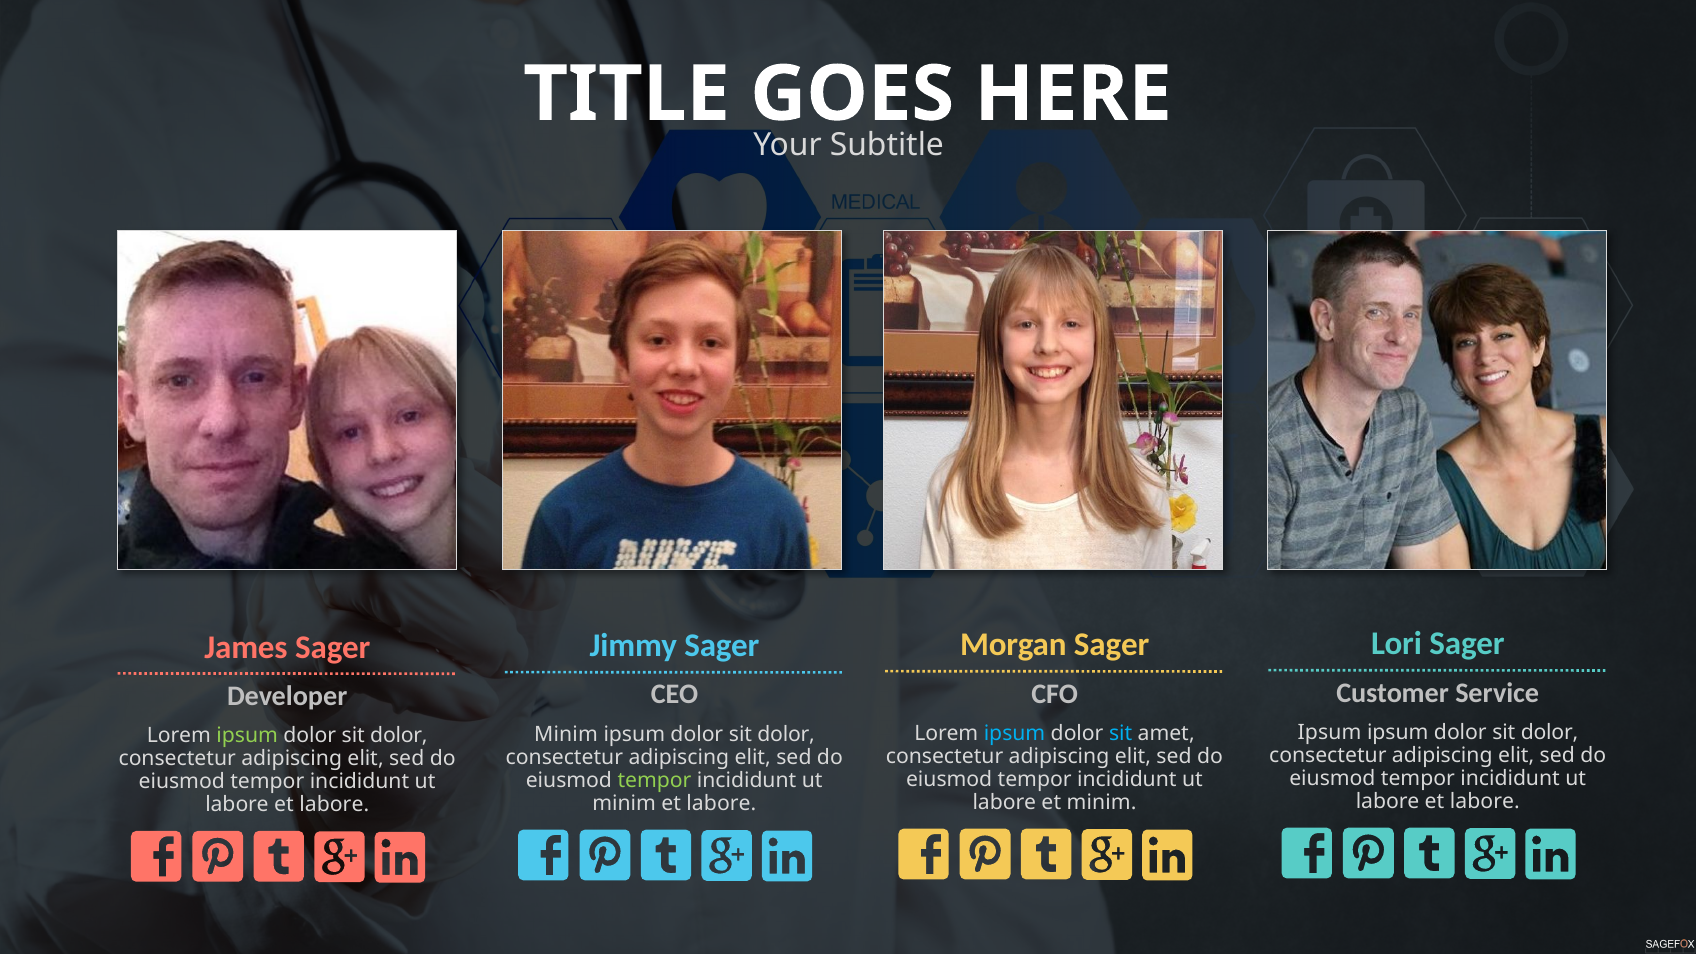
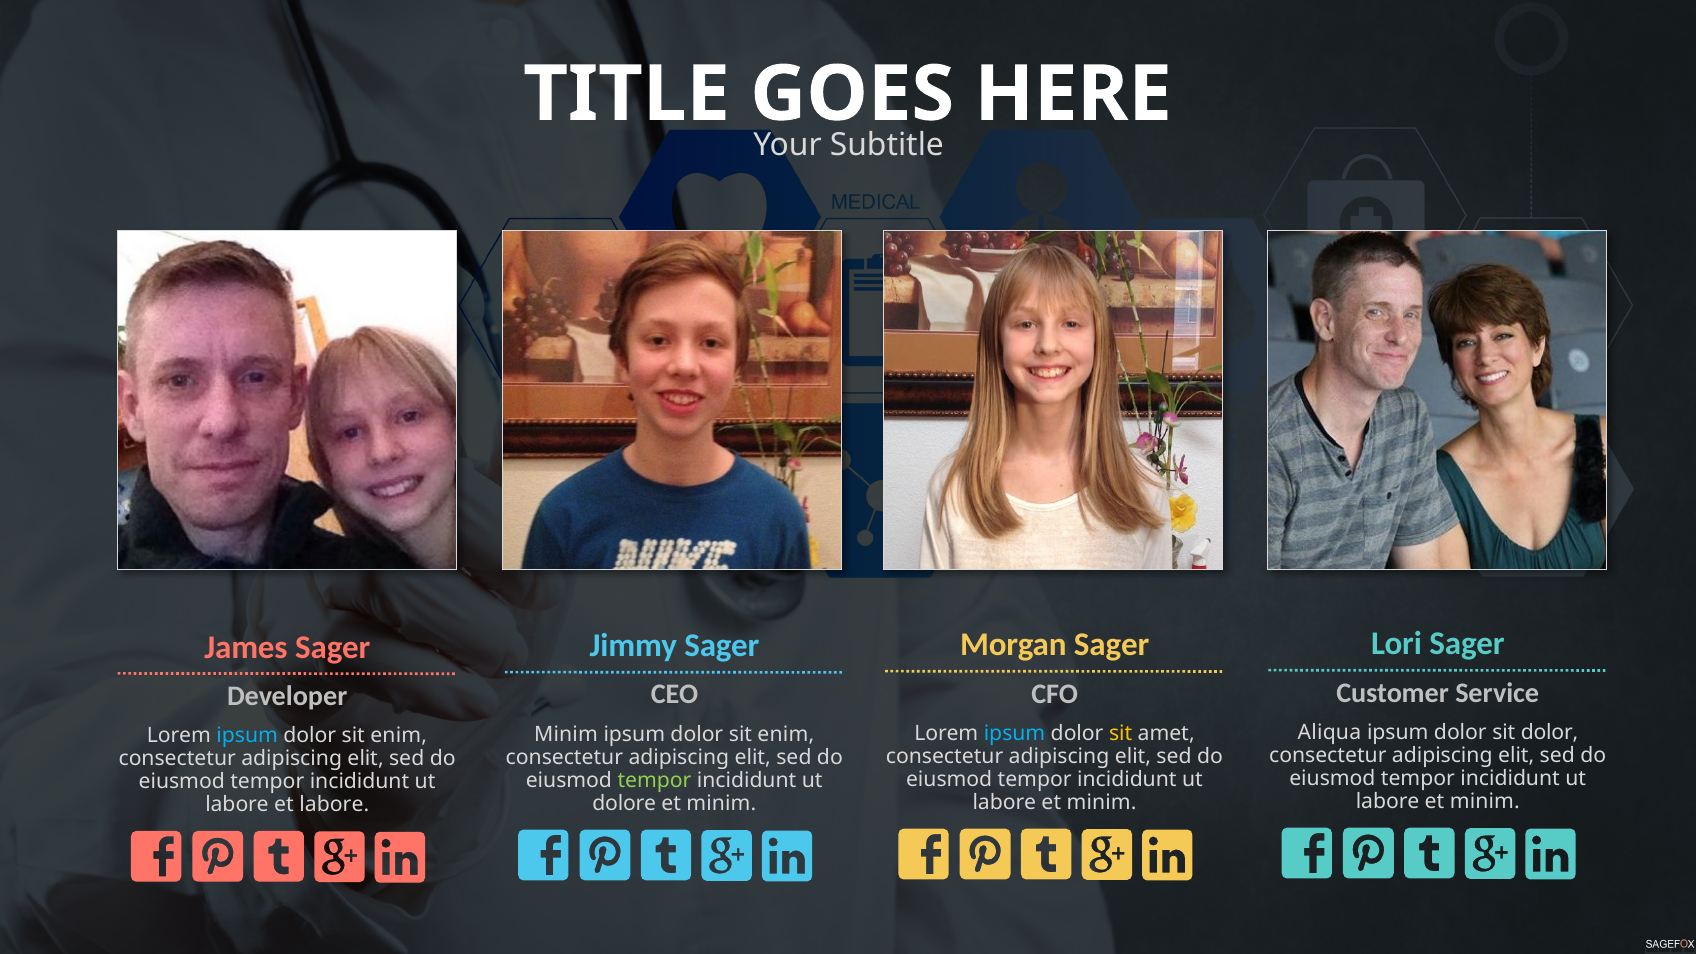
Ipsum: Ipsum -> Aliqua (1329, 733)
sit colour: light blue -> yellow (1121, 734)
dolor: dolor -> enim (786, 735)
ipsum colour: light green -> light blue (247, 736)
dolor: dolor -> enim (399, 736)
labore: labore -> minim (1485, 801)
minim: minim -> dolore (624, 803)
labore: labore -> minim (721, 803)
